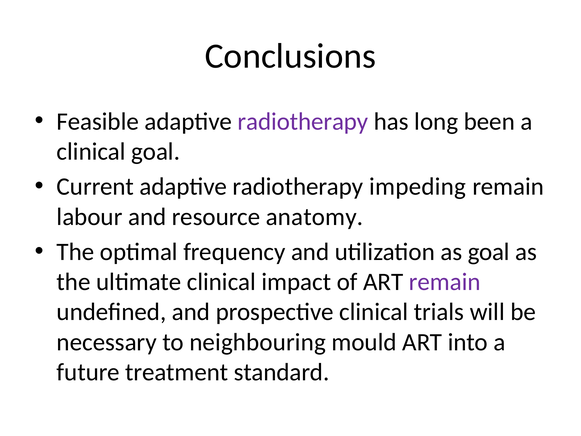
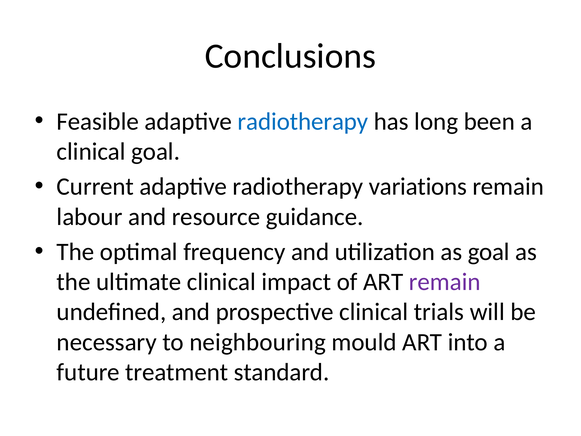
radiotherapy colour: purple -> blue (303, 121)
impeding: impeding -> variations (418, 187)
anatomy: anatomy -> guidance (315, 217)
